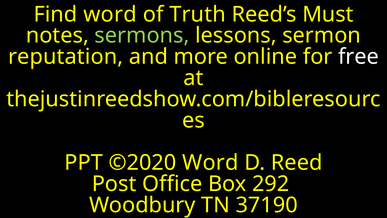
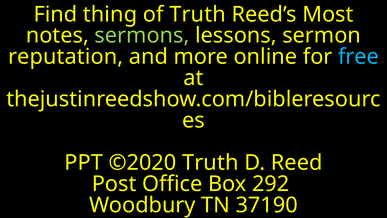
Find word: word -> thing (110, 14)
Must: Must -> Most (328, 14)
free colour: white -> light blue (358, 57)
©2020 Word: Word -> Truth (210, 162)
